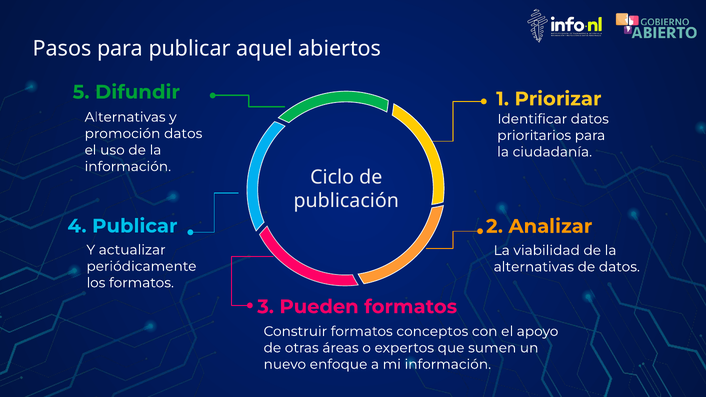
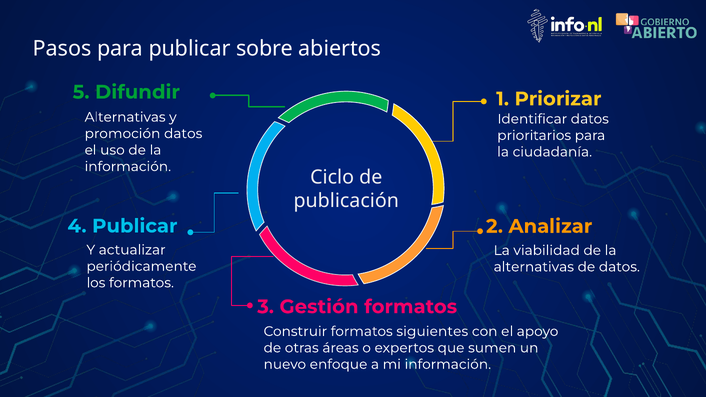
aquel: aquel -> sobre (264, 49)
Pueden: Pueden -> Gestión (319, 307)
conceptos: conceptos -> siguientes (432, 331)
